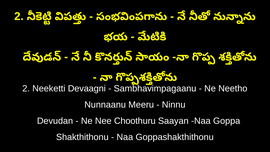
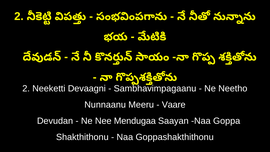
Ninnu: Ninnu -> Vaare (174, 105)
Choothuru: Choothuru -> Mendugaa (135, 121)
